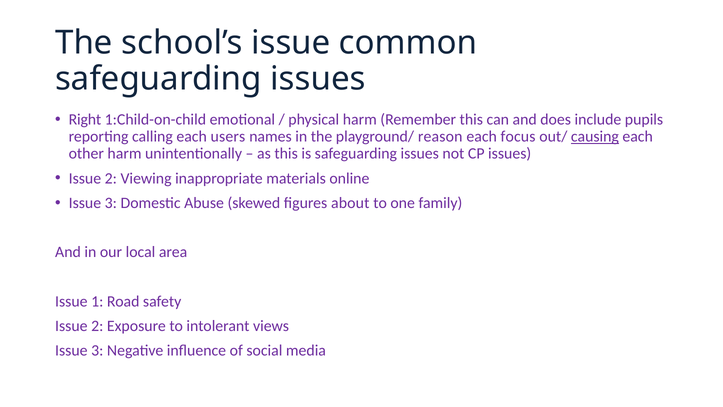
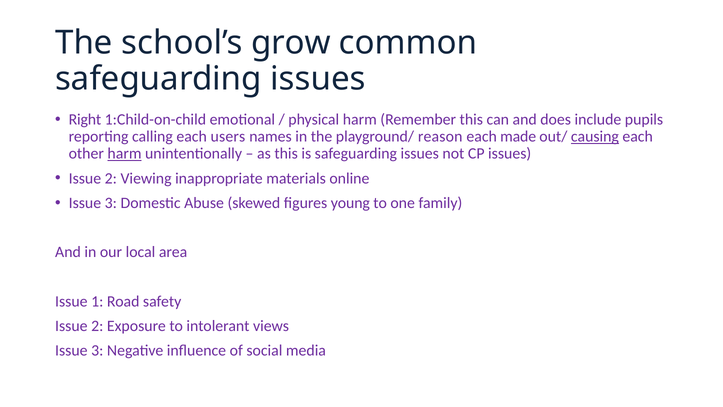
school’s issue: issue -> grow (291, 43)
focus: focus -> made (518, 136)
harm underline: none -> present (125, 154)
about: about -> young (350, 203)
